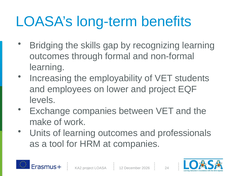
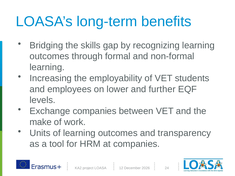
and project: project -> further (162, 89)
professionals: professionals -> transparency (184, 133)
